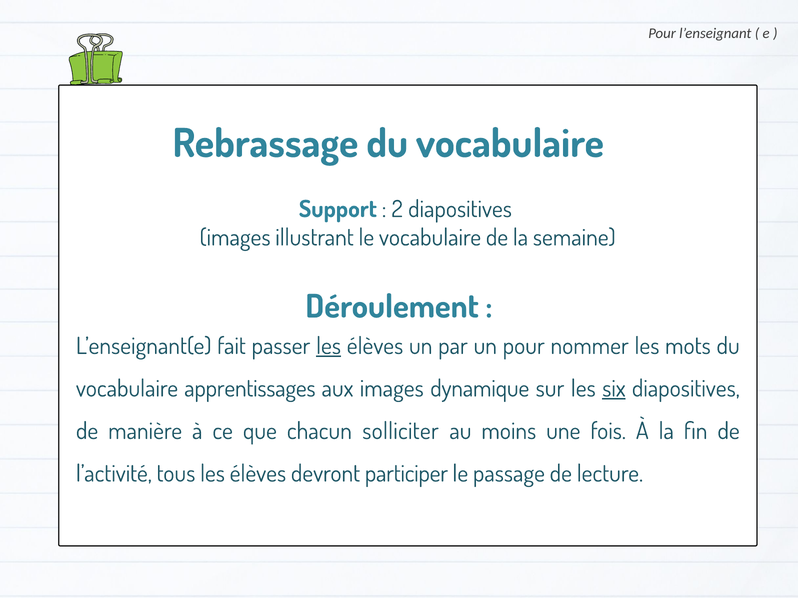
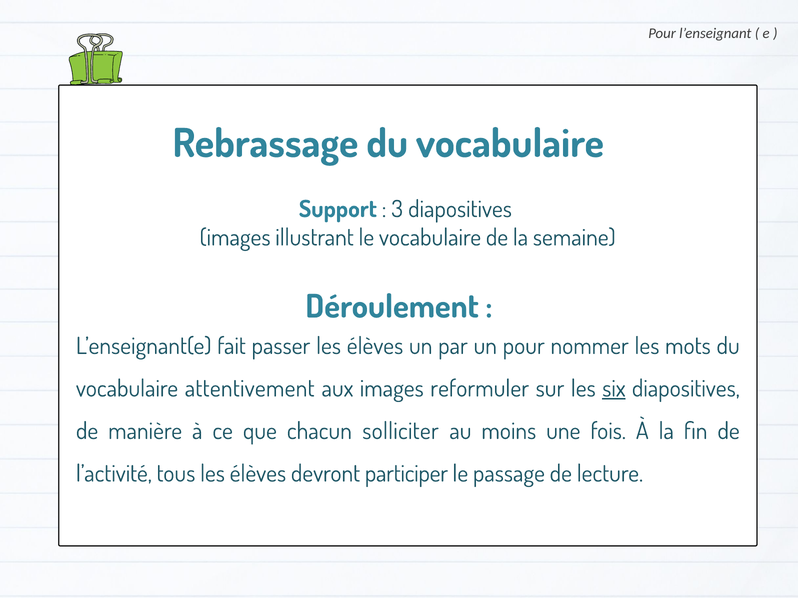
2: 2 -> 3 (397, 209)
les underline: present -> none (329, 346)
apprentissages: apprentissages -> attentivement (250, 389)
dynamique: dynamique -> reformuler (480, 389)
